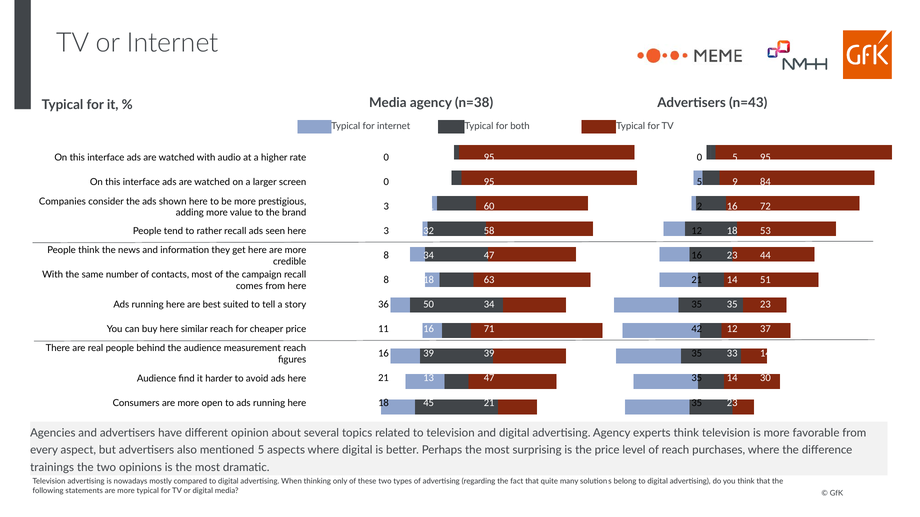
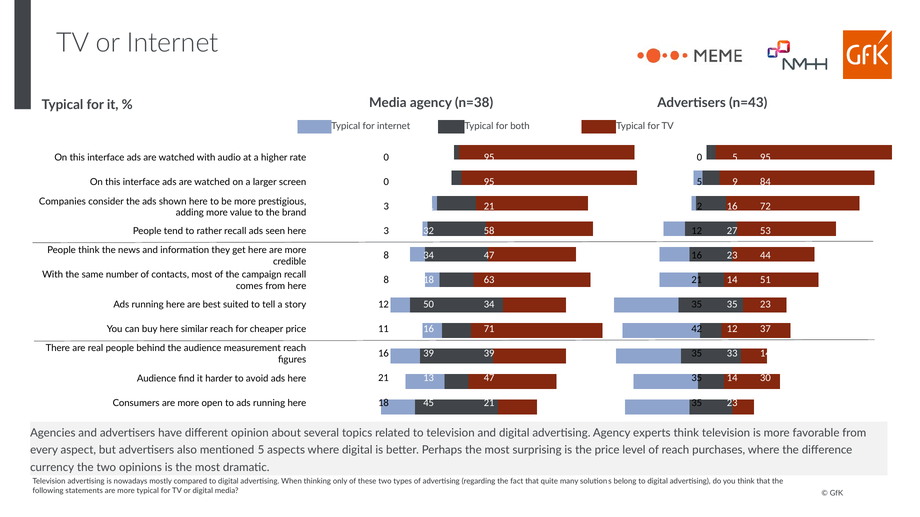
21 60: 60 -> 21 (489, 206)
12 18: 18 -> 27 (732, 231)
story 36: 36 -> 12 (383, 305)
trainings: trainings -> currency (52, 468)
